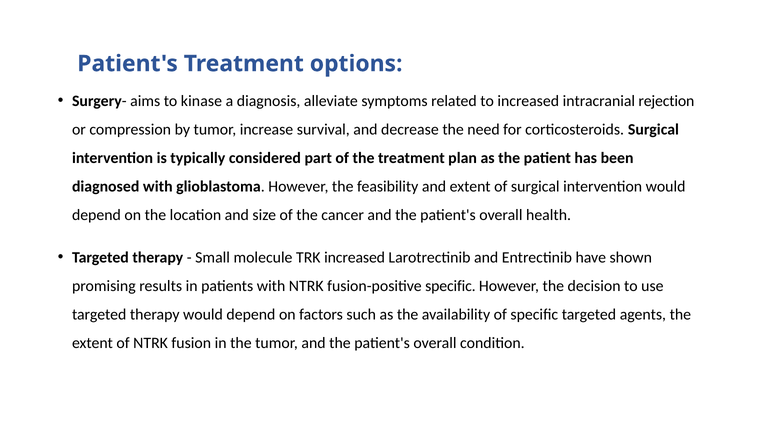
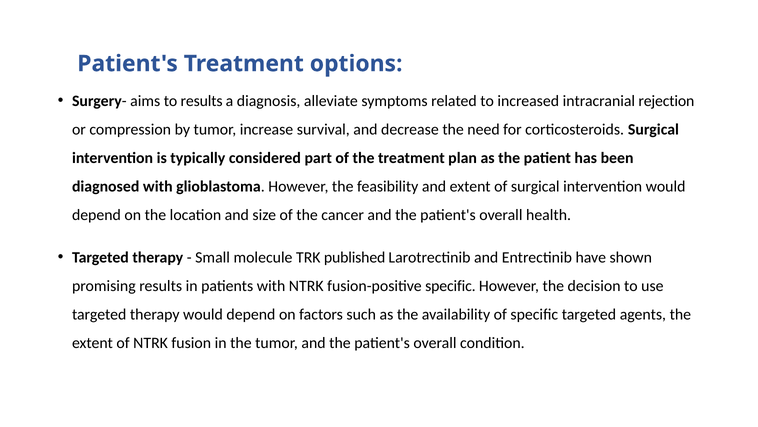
to kinase: kinase -> results (202, 101)
TRK increased: increased -> published (355, 257)
